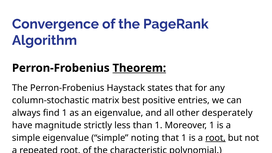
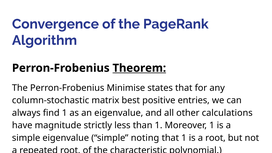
Haystack: Haystack -> Minimise (126, 88)
desperately: desperately -> calculations (227, 113)
root underline: present -> none (215, 138)
